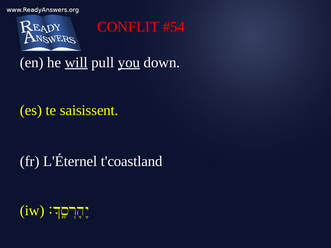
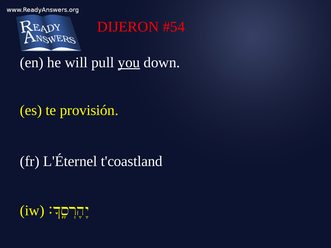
CONFLIT: CONFLIT -> DIJERON (128, 27)
will underline: present -> none (76, 63)
saisissent: saisissent -> provisión (89, 110)
